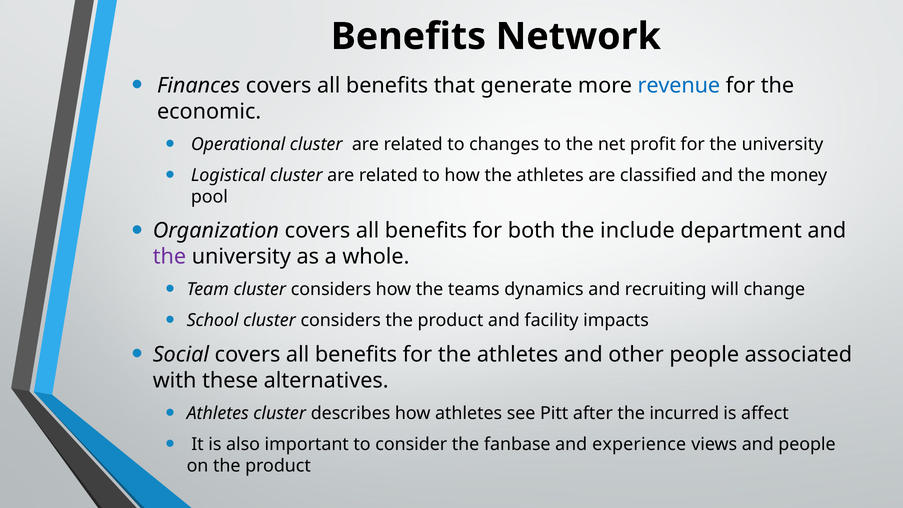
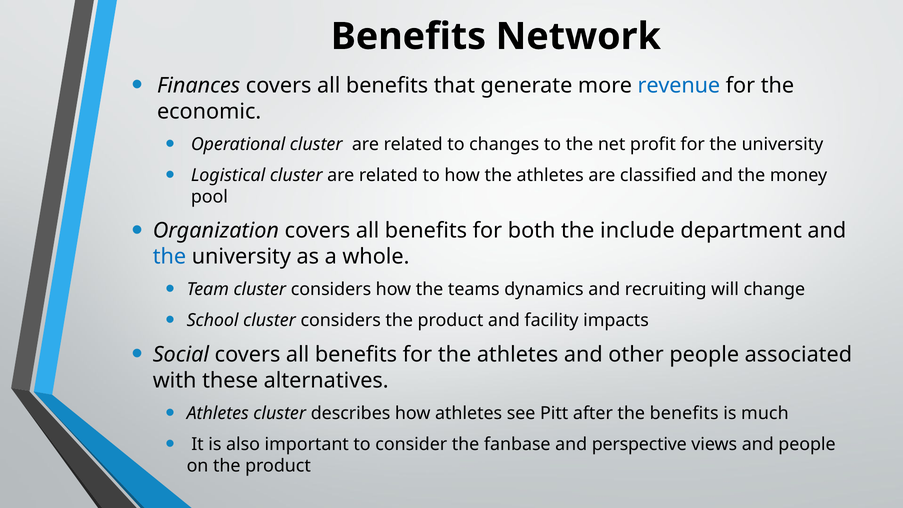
the colour: purple -> blue (169, 257)
the incurred: incurred -> benefits (684, 413)
affect: affect -> much (765, 413)
experience: experience -> perspective (639, 444)
